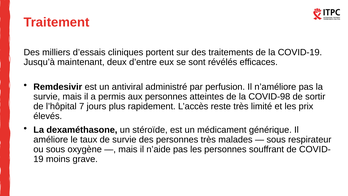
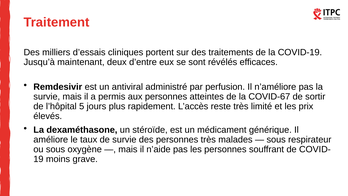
COVID-98: COVID-98 -> COVID-67 (269, 96)
7: 7 -> 5 (82, 106)
